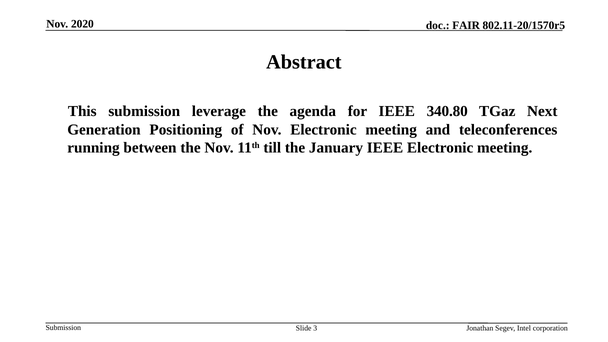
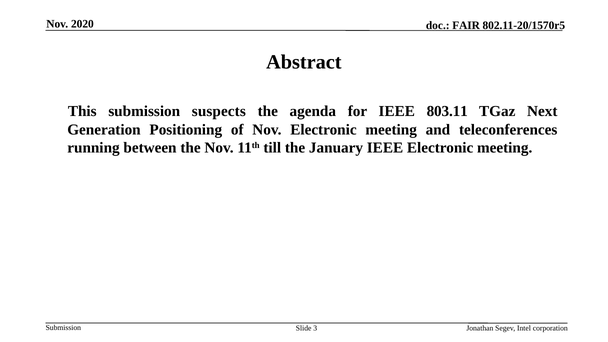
leverage: leverage -> suspects (219, 111)
340.80: 340.80 -> 803.11 (447, 111)
